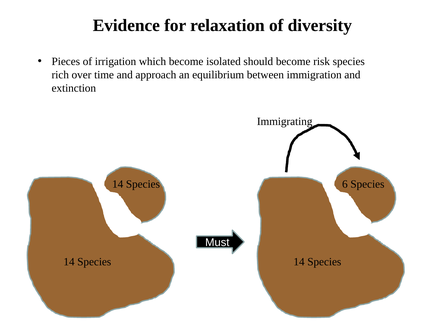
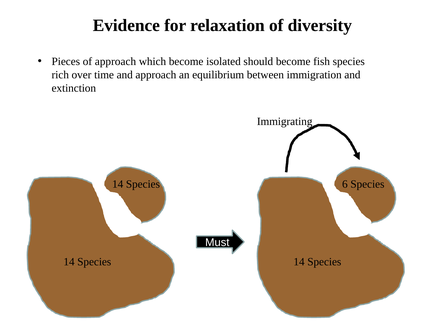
of irrigation: irrigation -> approach (115, 62)
risk: risk -> fish (322, 62)
